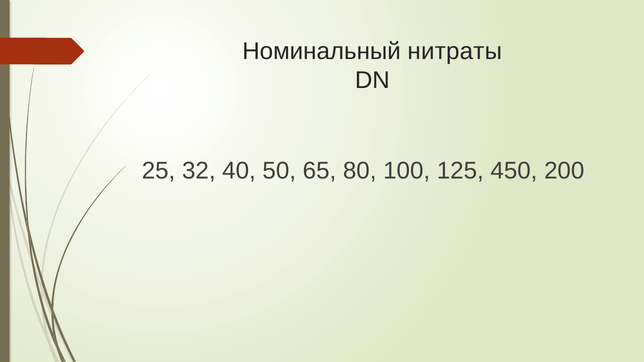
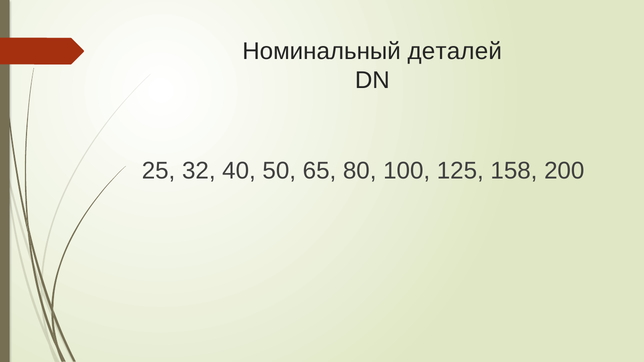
нитраты: нитраты -> деталей (455, 52)
450: 450 -> 158 (514, 171)
